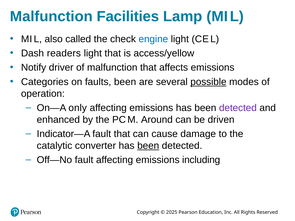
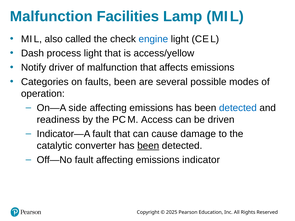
readers: readers -> process (64, 53)
possible underline: present -> none (208, 82)
only: only -> side (78, 108)
detected colour: purple -> blue (238, 108)
enhanced: enhanced -> readiness (58, 120)
Around: Around -> Access (157, 120)
including: including -> indicator (201, 160)
